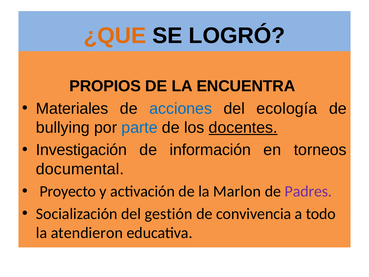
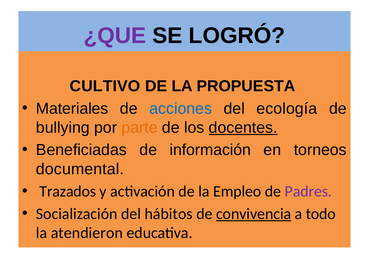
¿QUE colour: orange -> purple (115, 36)
PROPIOS: PROPIOS -> CULTIVO (105, 86)
ENCUENTRA: ENCUENTRA -> PROPUESTA (246, 86)
parte colour: blue -> orange (140, 127)
Investigación: Investigación -> Beneficiadas (81, 150)
Proyecto: Proyecto -> Trazados (68, 191)
Marlon: Marlon -> Empleo (237, 191)
gestión: gestión -> hábitos (169, 214)
convivencia underline: none -> present (254, 214)
